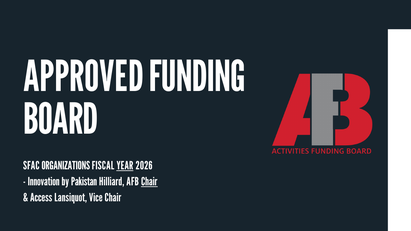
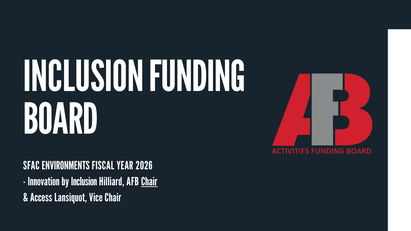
APPROVED: APPROVED -> INCLUSION (84, 77)
ORGANIZATIONS: ORGANIZATIONS -> ENVIRONMENTS (66, 166)
YEAR underline: present -> none (125, 166)
by Pakistan: Pakistan -> Inclusion (84, 182)
